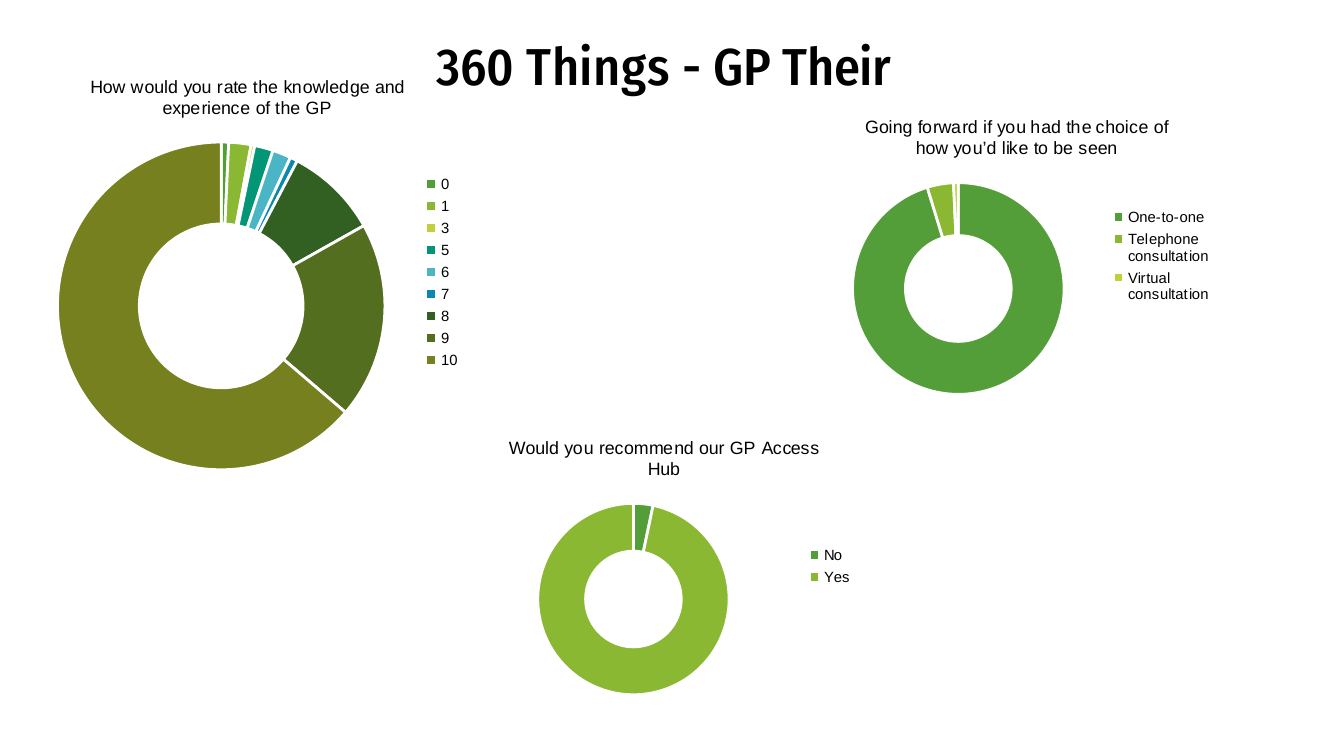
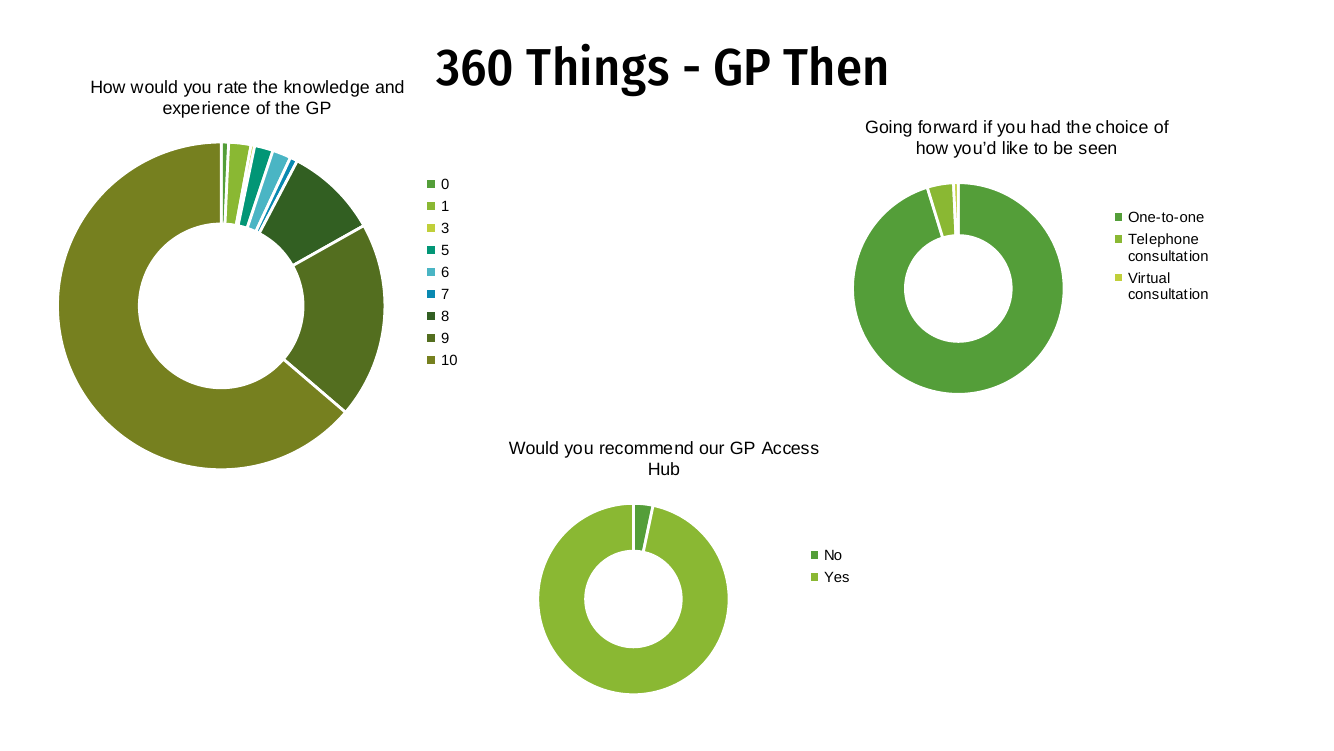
Their: Their -> Then (837, 69)
